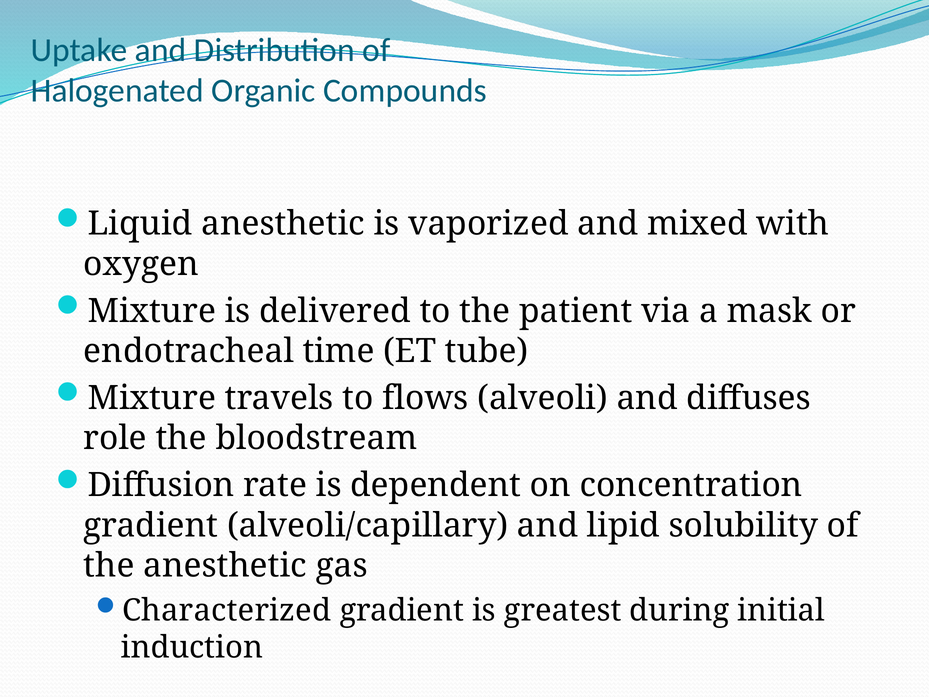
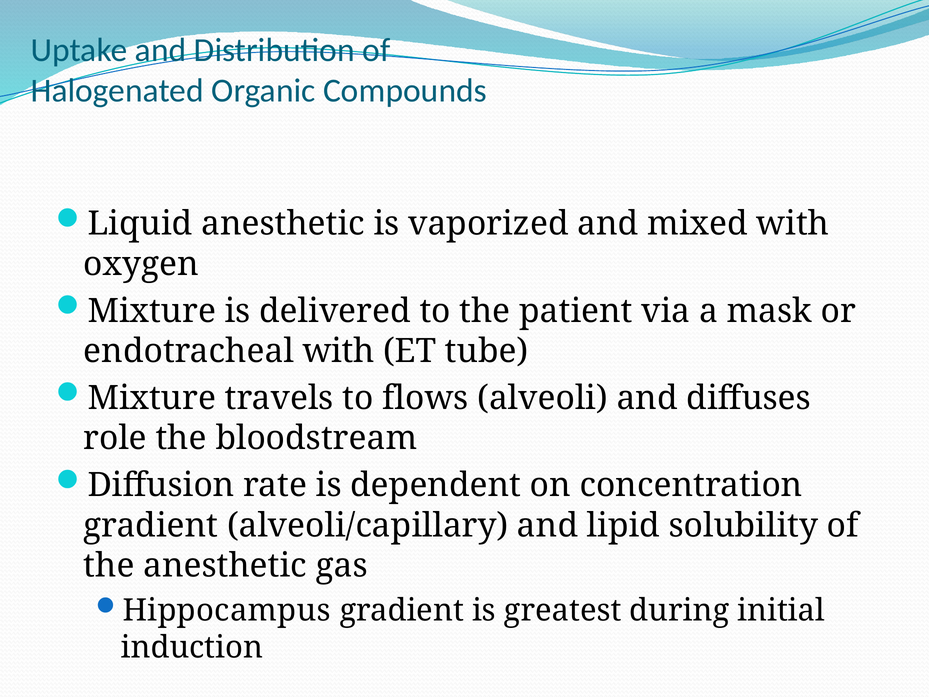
endotracheal time: time -> with (339, 351)
Characterized: Characterized -> Hippocampus (227, 610)
